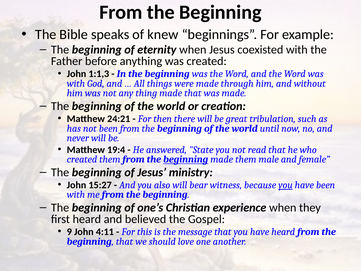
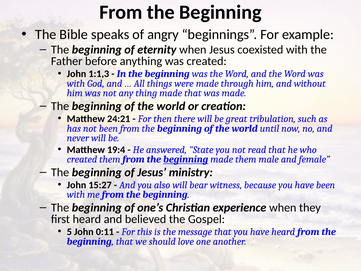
knew: knew -> angry (163, 35)
you underline: present -> none (286, 185)
9: 9 -> 5 (69, 232)
4:11: 4:11 -> 0:11 (105, 232)
